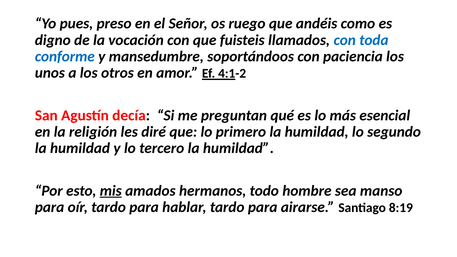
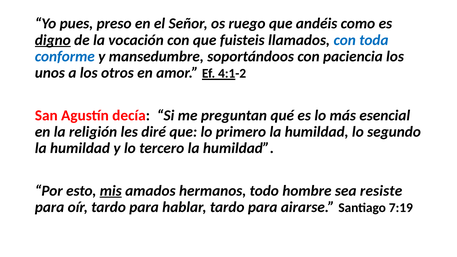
digno underline: none -> present (53, 40)
manso: manso -> resiste (381, 191)
8:19: 8:19 -> 7:19 (401, 208)
